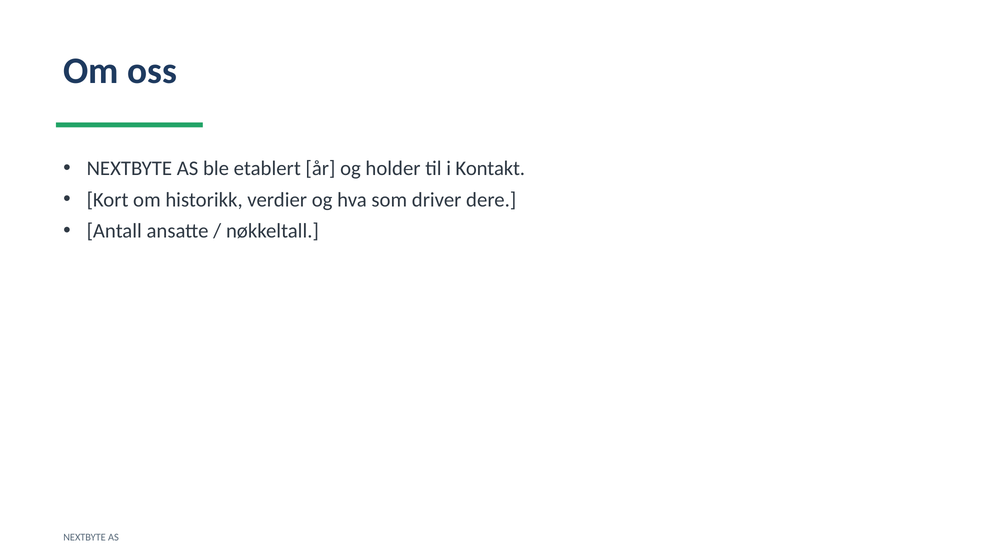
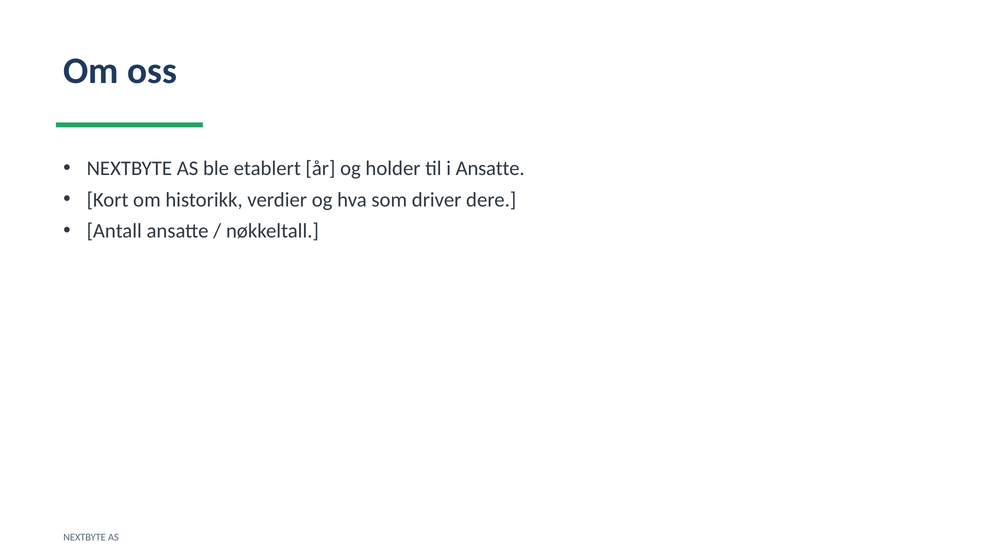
i Kontakt: Kontakt -> Ansatte (490, 169)
